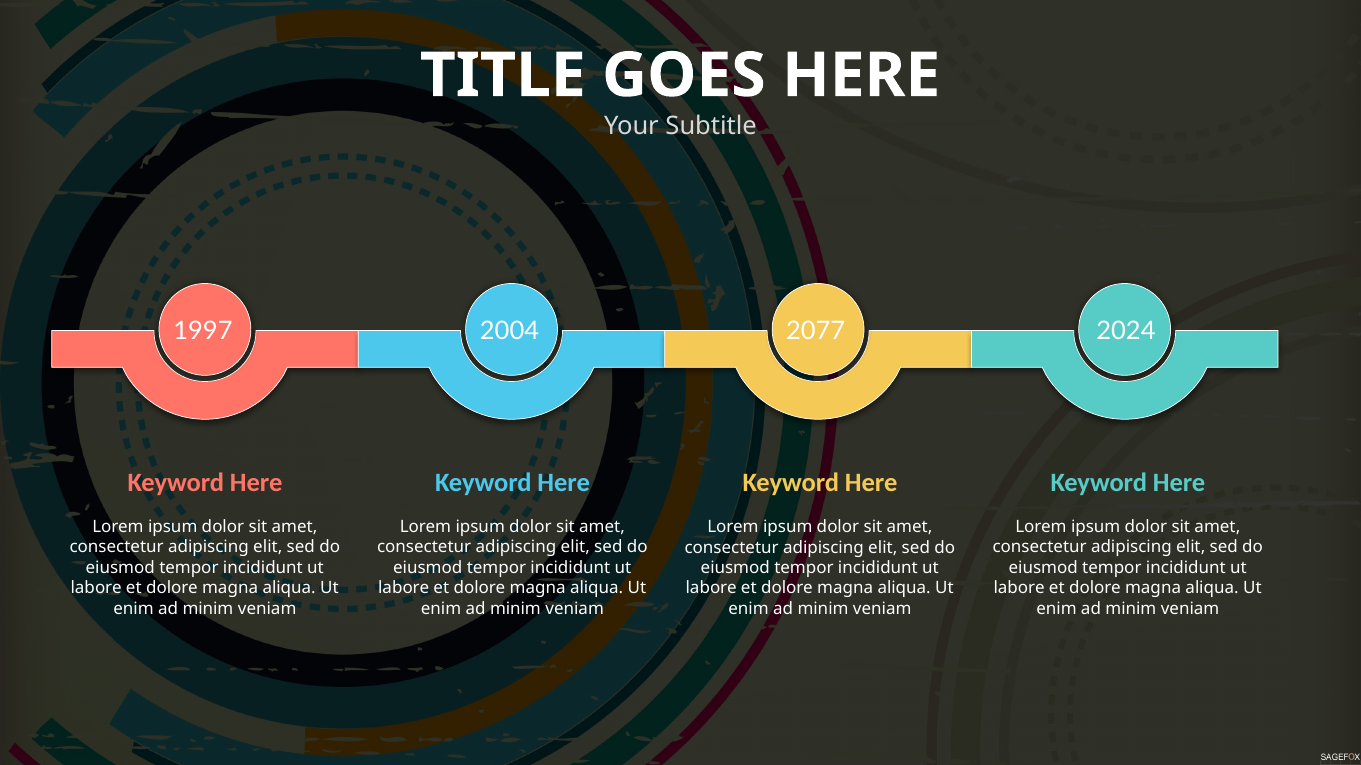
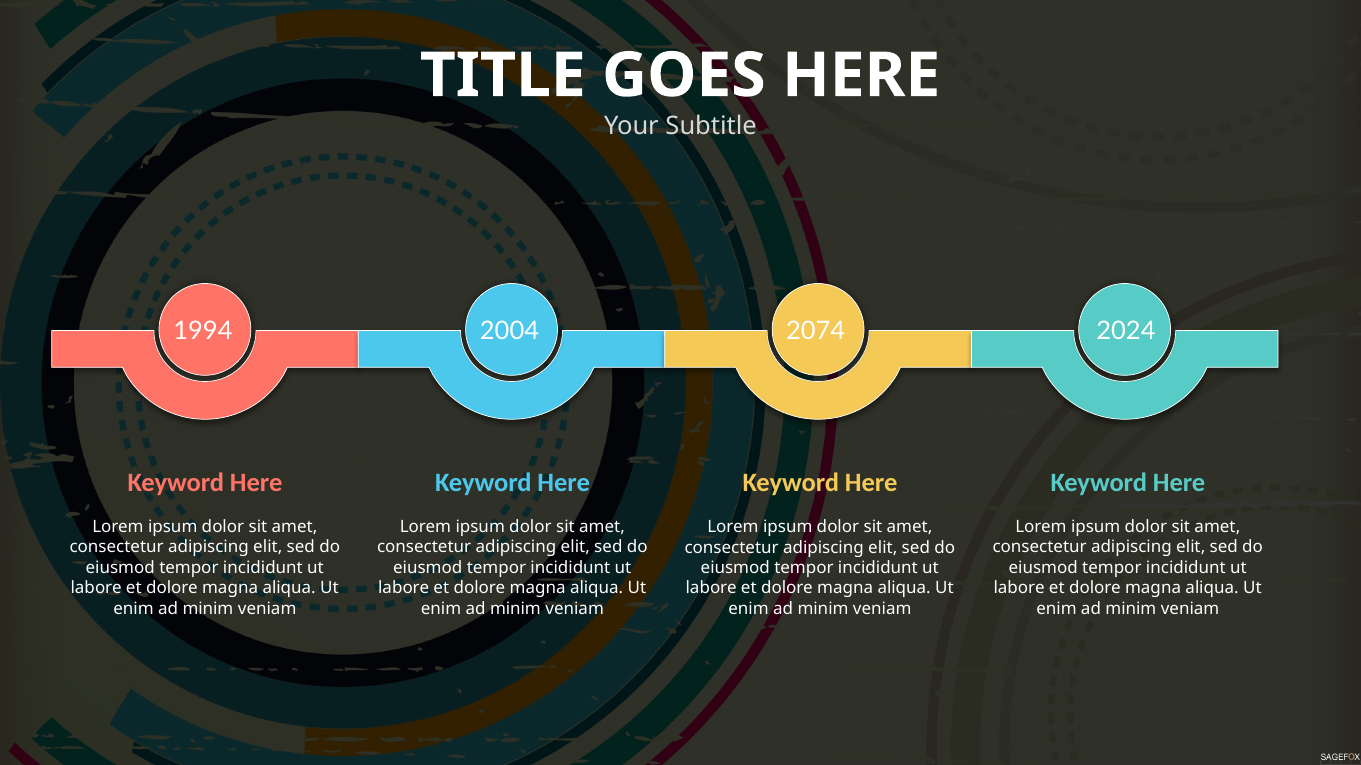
1997: 1997 -> 1994 (203, 331)
2077: 2077 -> 2074 (816, 331)
